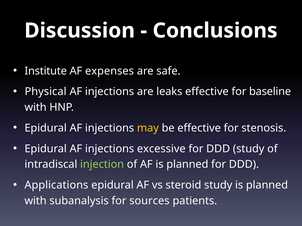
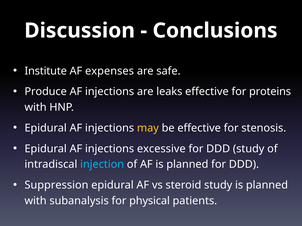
Physical: Physical -> Produce (46, 92)
baseline: baseline -> proteins (270, 92)
injection colour: light green -> light blue (102, 165)
Applications: Applications -> Suppression (56, 185)
sources: sources -> physical (150, 201)
